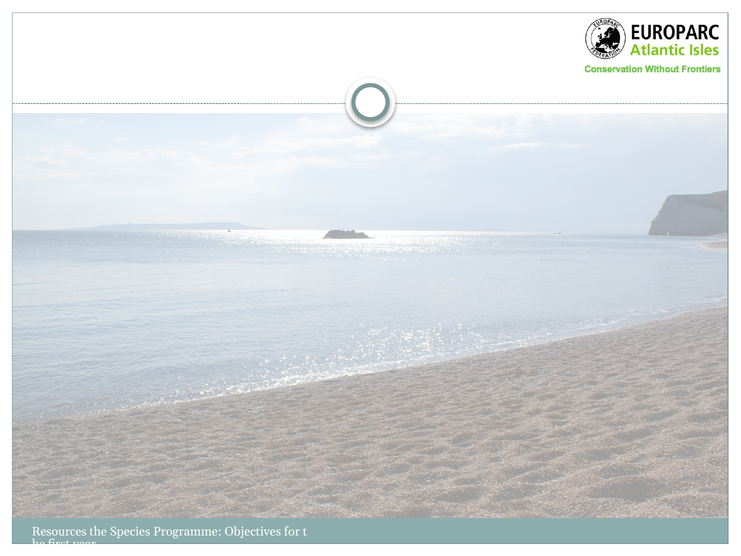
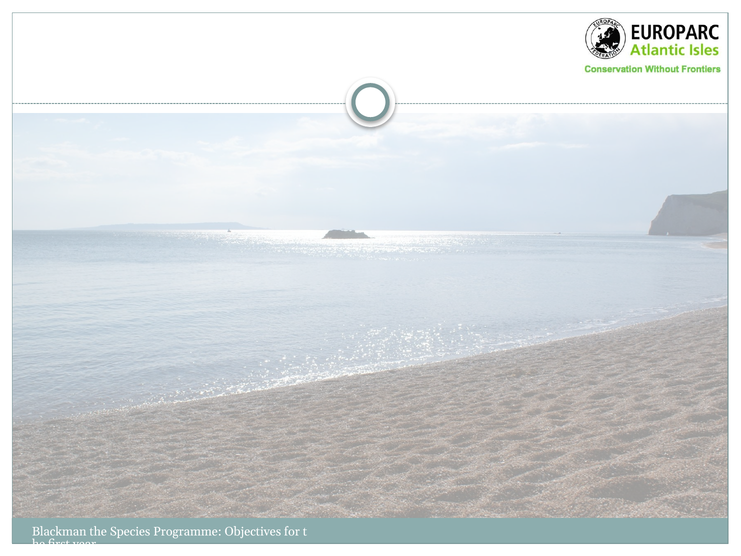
Resources: Resources -> Blackman (59, 531)
